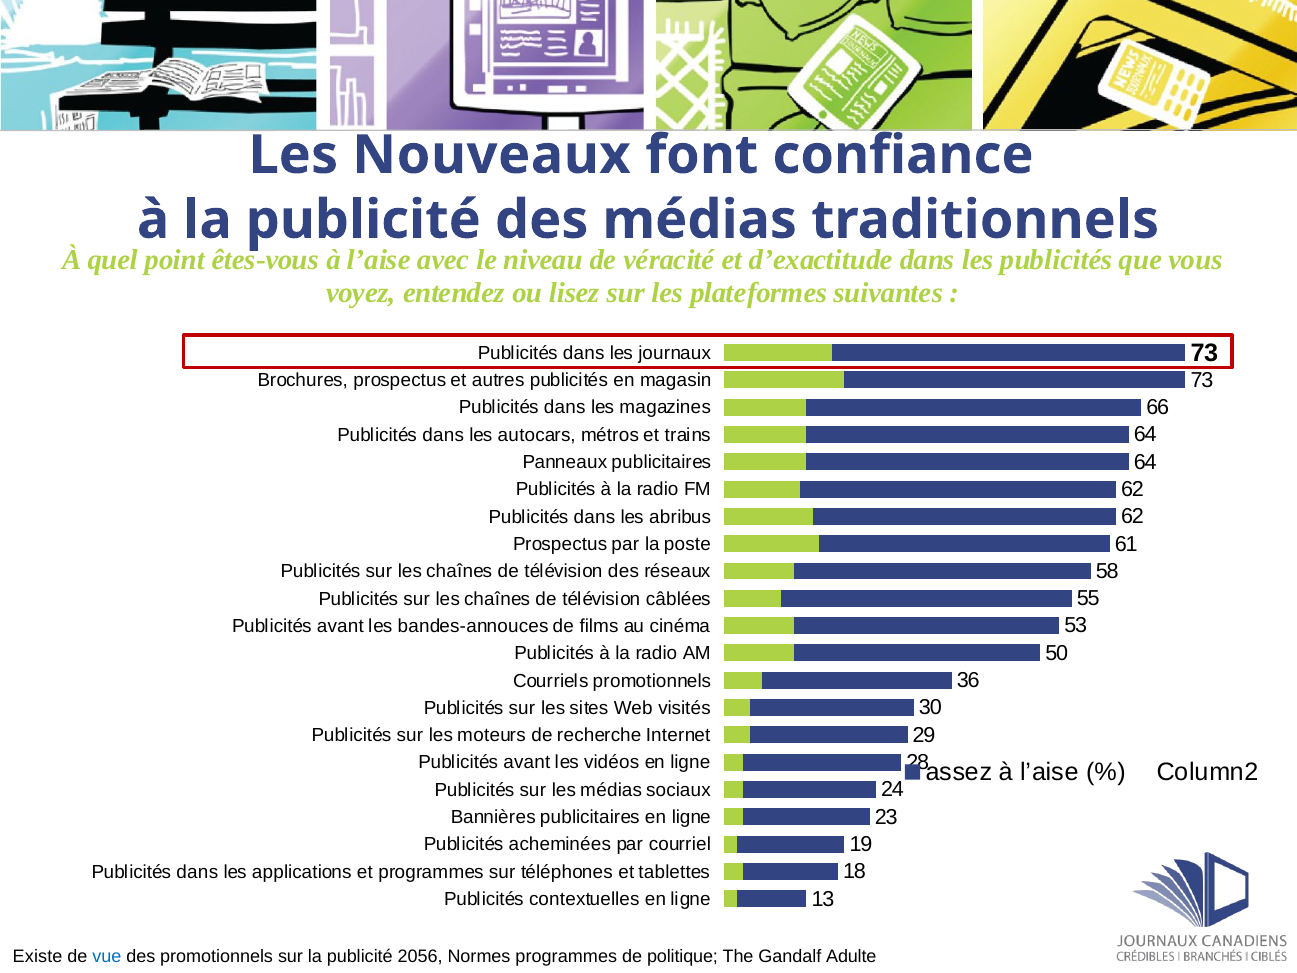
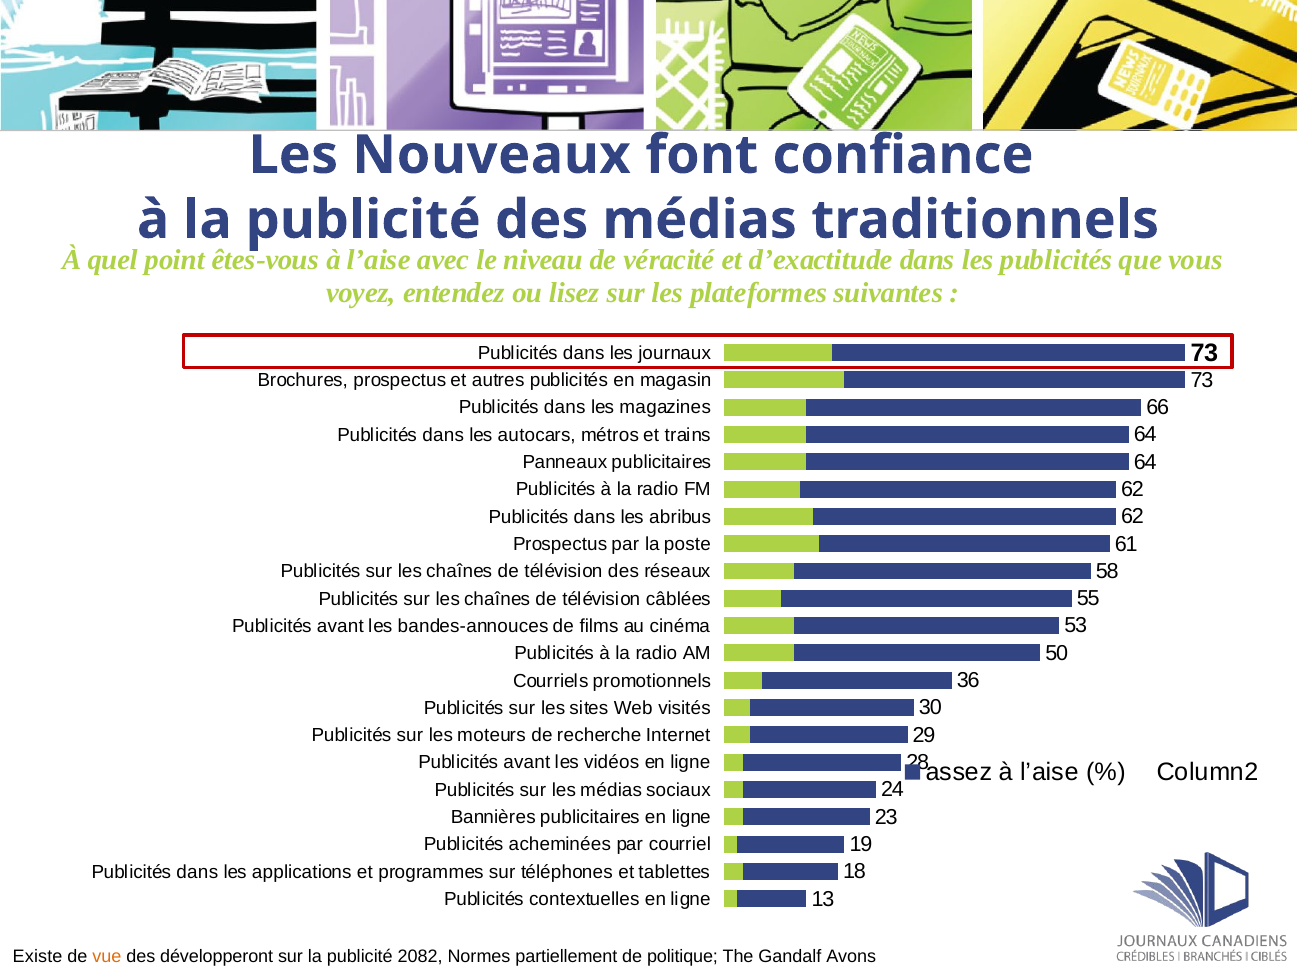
vue colour: blue -> orange (107, 956)
des promotionnels: promotionnels -> développeront (217, 956)
2056: 2056 -> 2082 (420, 956)
Normes programmes: programmes -> partiellement (566, 956)
Adulte: Adulte -> Avons (851, 956)
